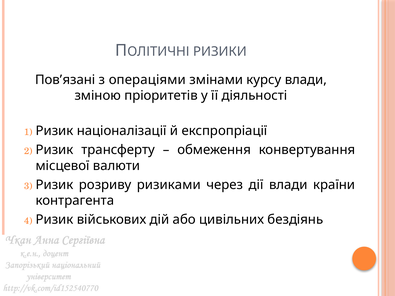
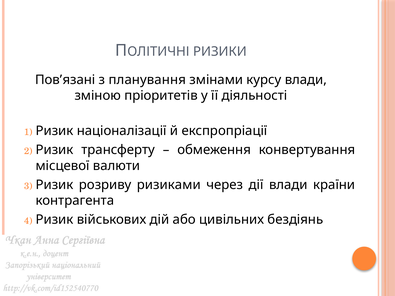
операціями: операціями -> планування (147, 80)
